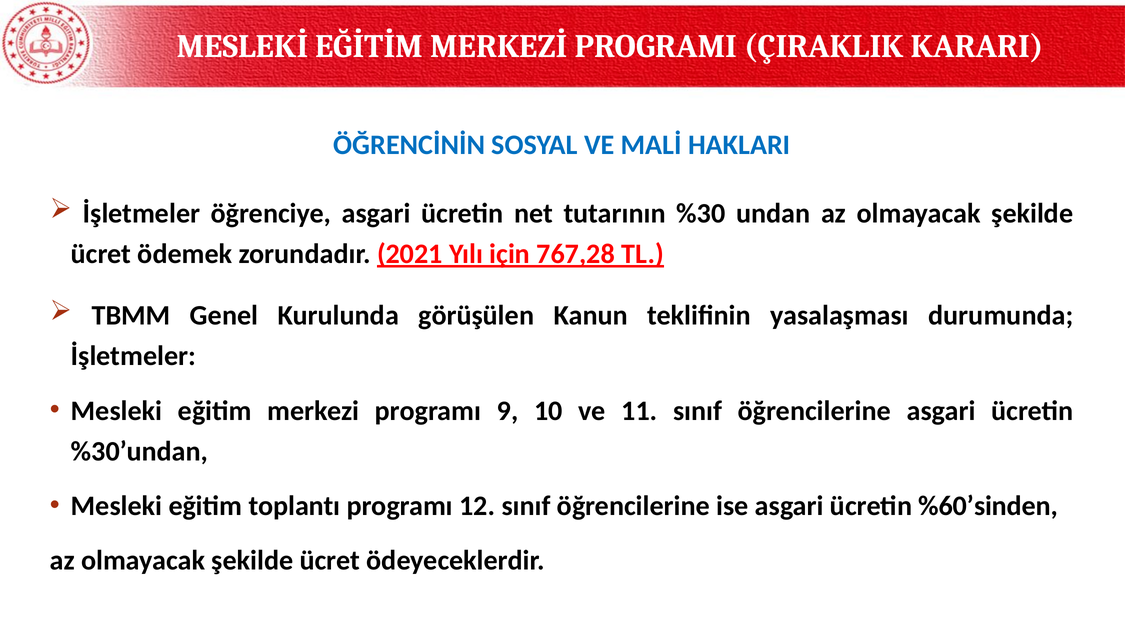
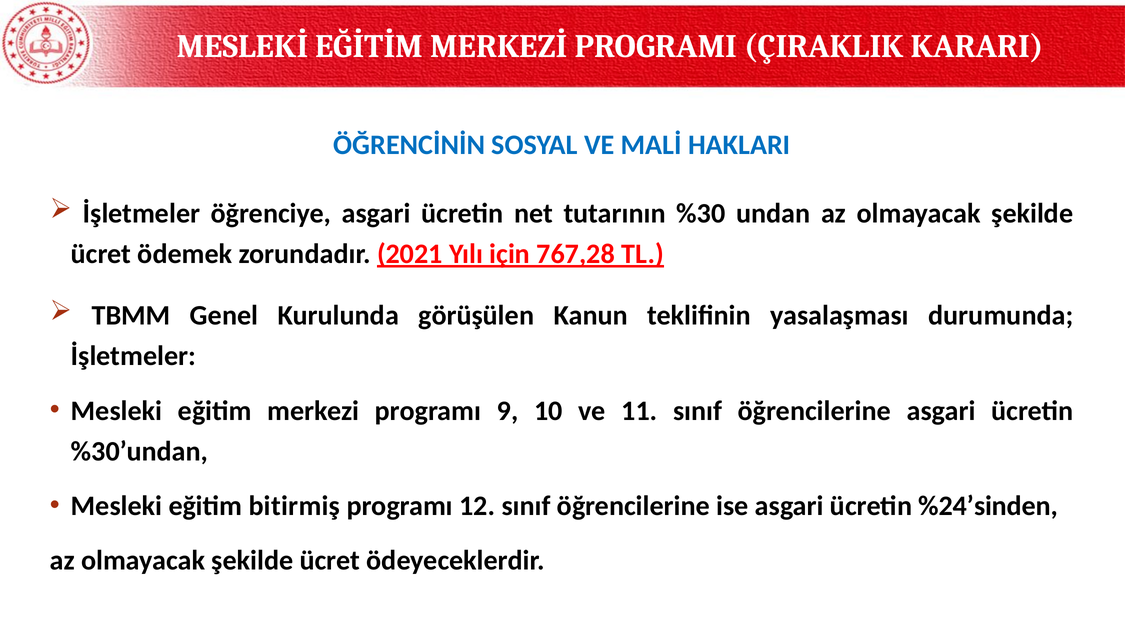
toplantı: toplantı -> bitirmiş (294, 506)
%60’sinden: %60’sinden -> %24’sinden (988, 506)
